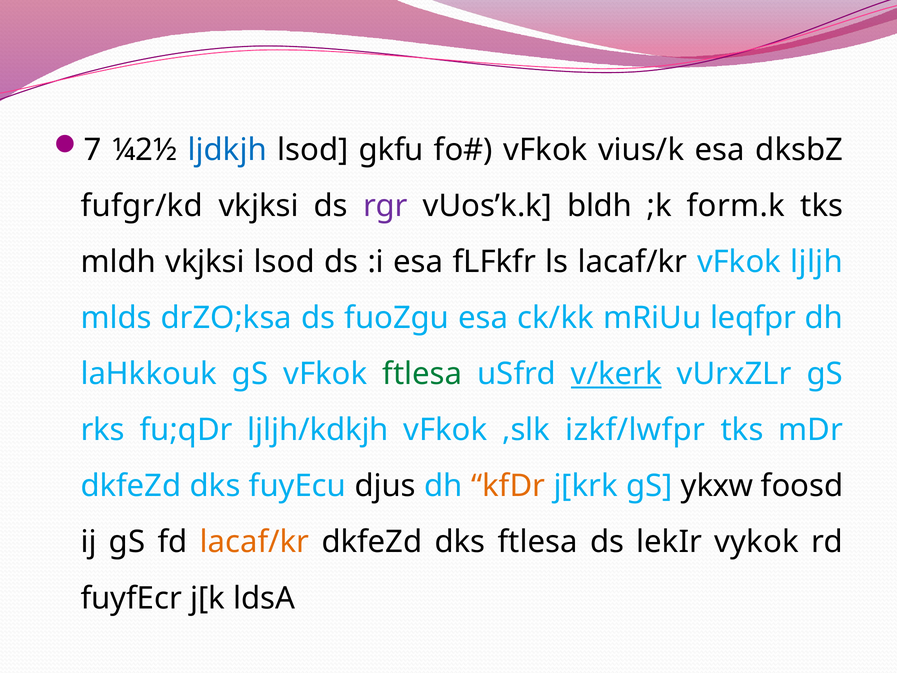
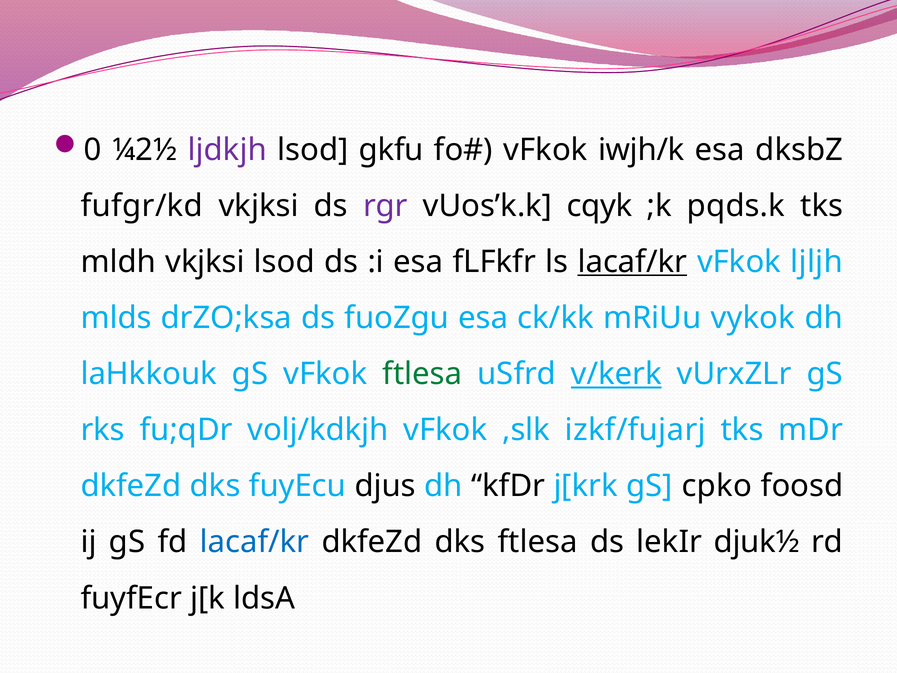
7: 7 -> 0 (93, 150)
ljdkjh colour: blue -> purple (227, 150)
vius/k: vius/k -> iwjh/k (641, 150)
bldh: bldh -> cqyk (600, 206)
form.k: form.k -> pqds.k (736, 206)
lacaf/kr underline: none -> present (632, 262)
leqfpr: leqfpr -> vykok (753, 318)
ljljh/kdkjh: ljljh/kdkjh -> volj/kdkjh (318, 430)
izkf/lwfpr: izkf/lwfpr -> izkf/fujarj (635, 430)
kfDr colour: orange -> black (508, 486)
ykxw: ykxw -> cpko (717, 486)
lacaf/kr colour: orange -> blue (255, 542)
vykok: vykok -> djuk½ (757, 542)
